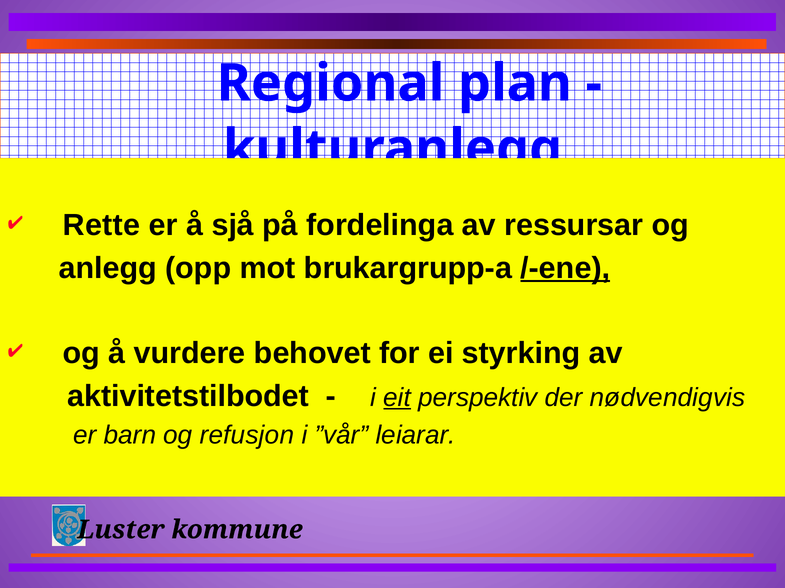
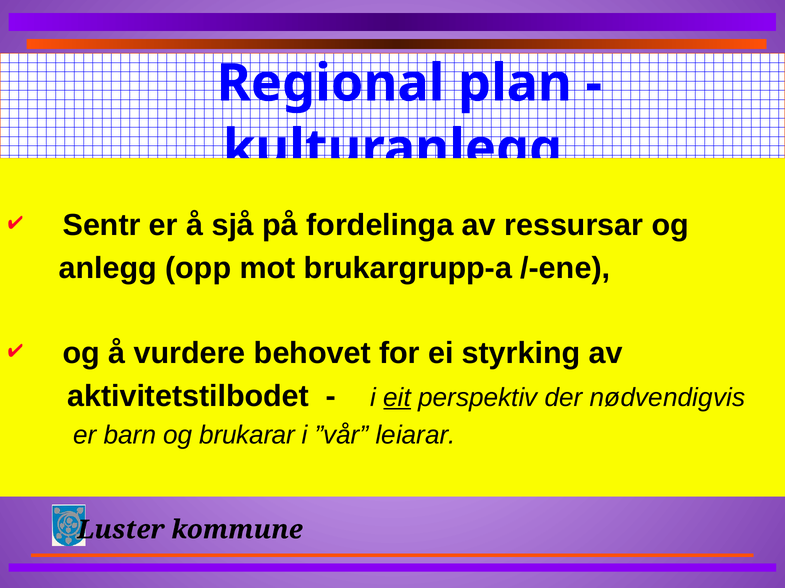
Rette: Rette -> Sentr (102, 226)
/-ene underline: present -> none (565, 268)
refusjon: refusjon -> brukarar (247, 436)
